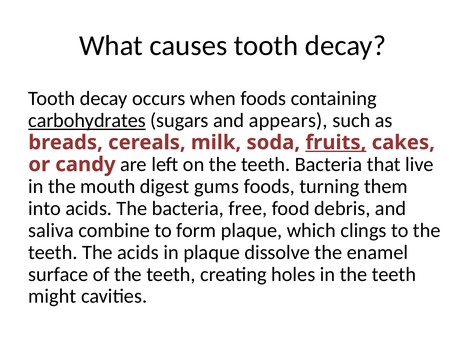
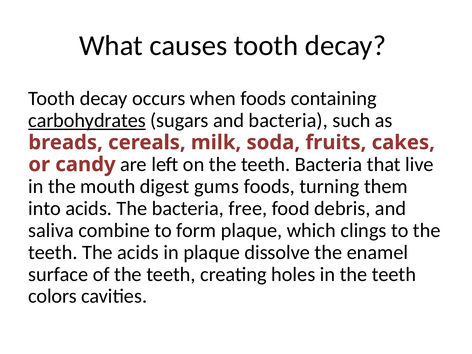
and appears: appears -> bacteria (288, 121)
fruits underline: present -> none (336, 143)
might: might -> colors (53, 296)
